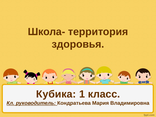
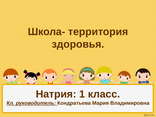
Кубика: Кубика -> Натрия (56, 94)
